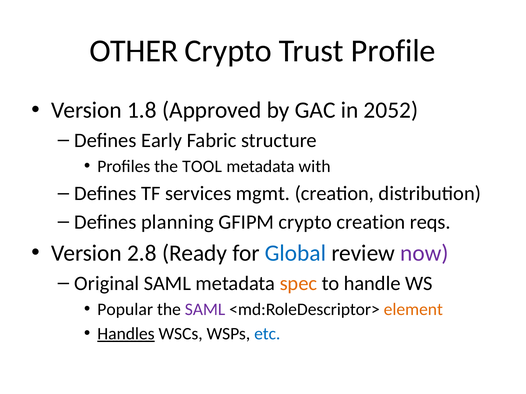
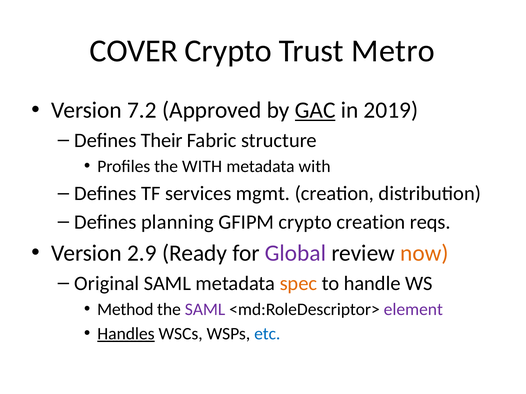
OTHER: OTHER -> COVER (134, 51)
Profile: Profile -> Metro (393, 51)
1.8: 1.8 -> 7.2 (142, 110)
GAC underline: none -> present (315, 110)
2052: 2052 -> 2019 (391, 110)
Early: Early -> Their (162, 141)
the TOOL: TOOL -> WITH (202, 167)
2.8: 2.8 -> 2.9 (142, 253)
Global colour: blue -> purple (295, 253)
now colour: purple -> orange (424, 253)
Popular: Popular -> Method (125, 310)
element colour: orange -> purple (413, 310)
